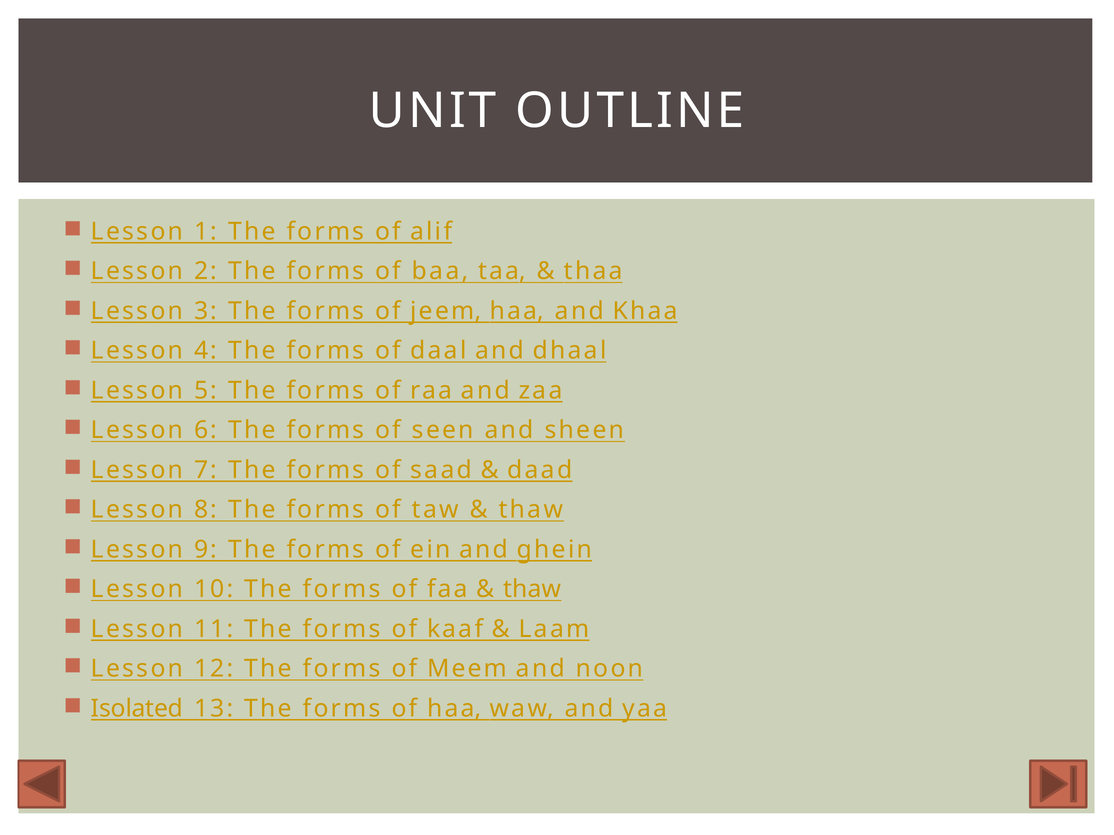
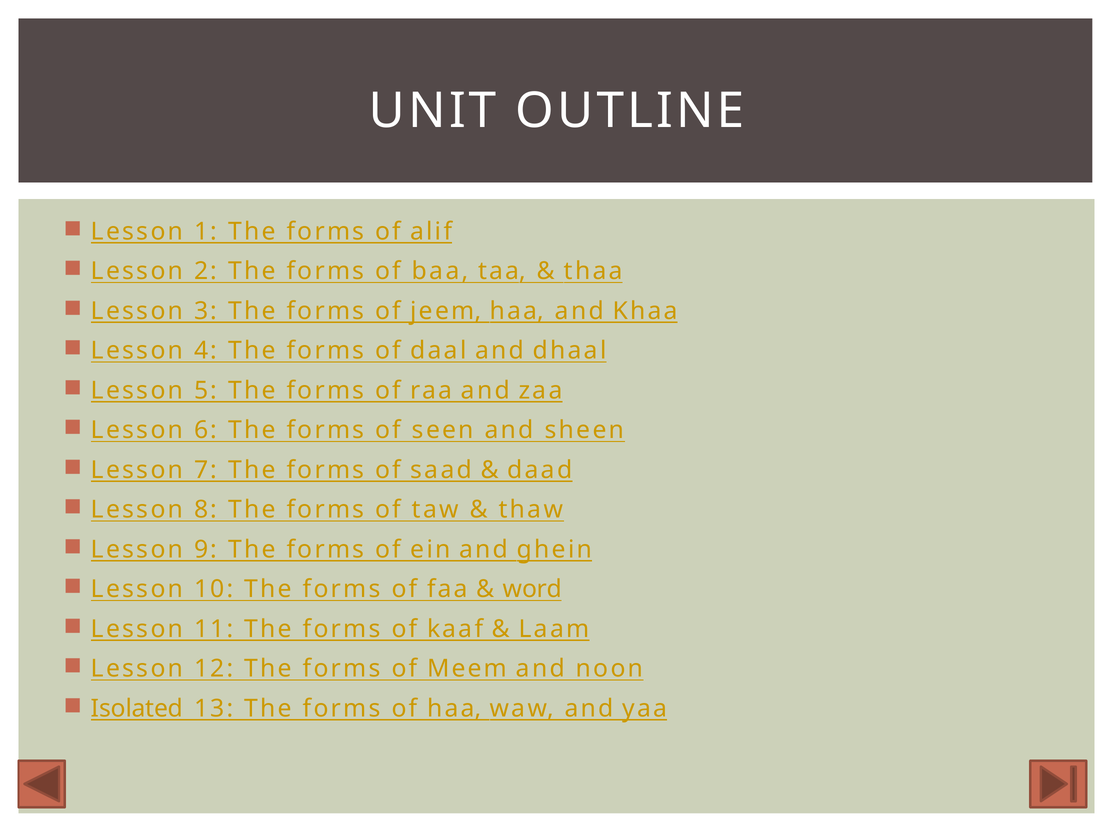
thaw: thaw -> word (532, 590)
